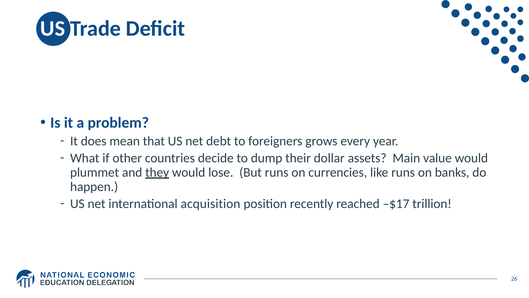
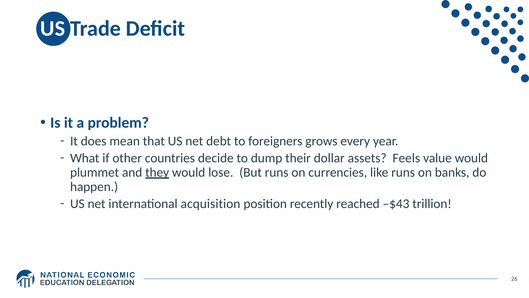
Main: Main -> Feels (406, 158)
–$17: –$17 -> –$43 (396, 203)
